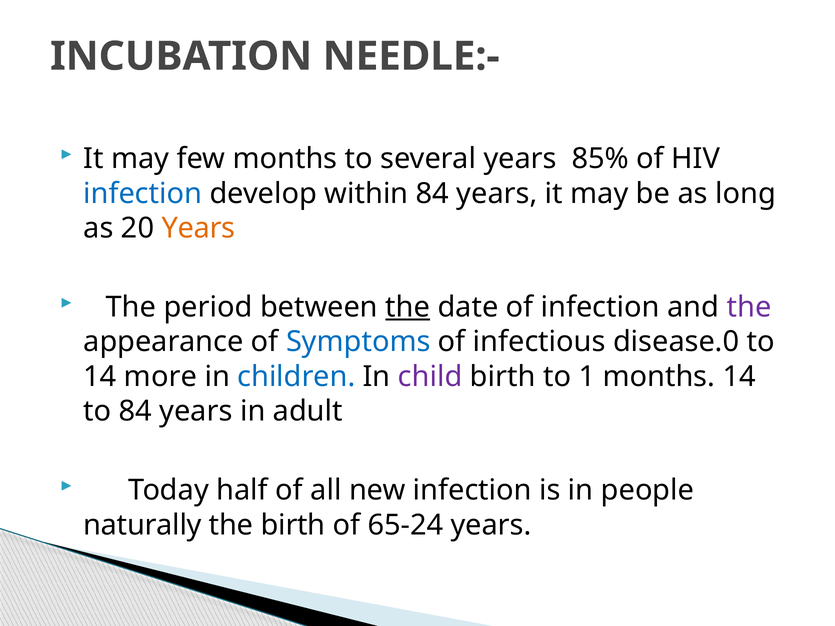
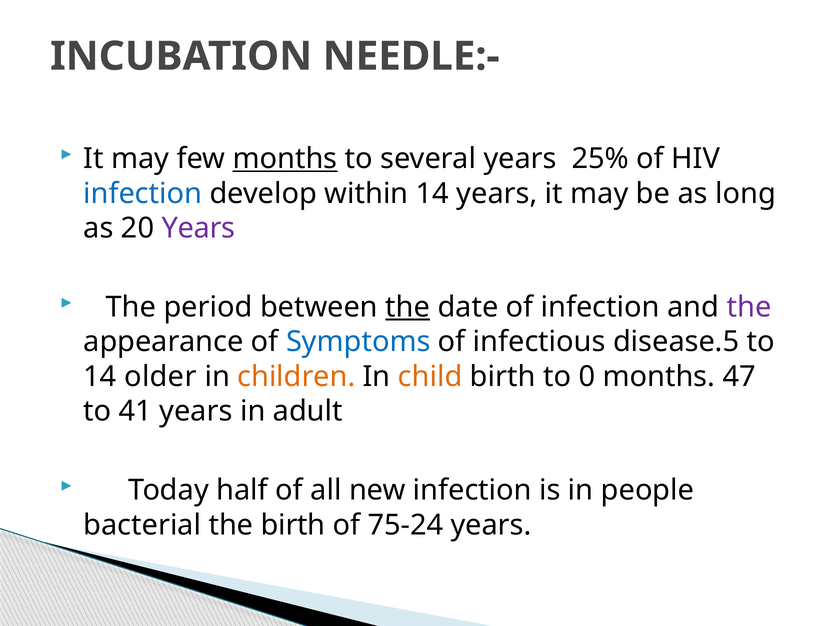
months underline: none -> present (285, 159)
85%: 85% -> 25% (600, 159)
within 84: 84 -> 14 (432, 194)
Years colour: orange -> purple (198, 228)
disease.0: disease.0 -> disease.5 (676, 342)
more: more -> older (160, 377)
children colour: blue -> orange (296, 377)
child colour: purple -> orange (430, 377)
1: 1 -> 0 (587, 377)
months 14: 14 -> 47 (739, 377)
to 84: 84 -> 41 (135, 412)
naturally: naturally -> bacterial (142, 525)
65-24: 65-24 -> 75-24 (405, 525)
